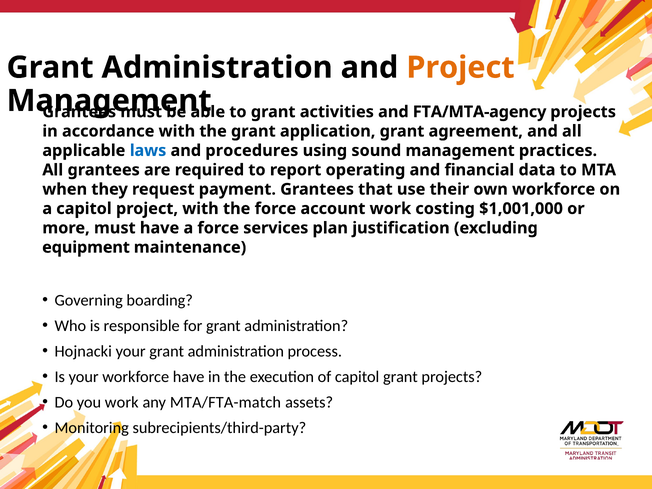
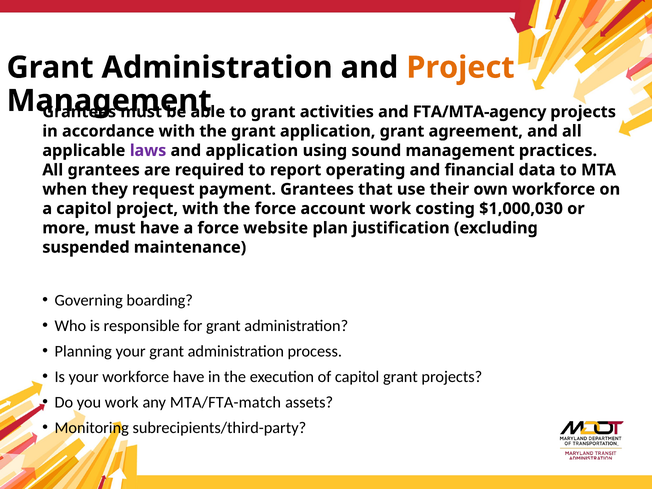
laws colour: blue -> purple (148, 151)
and procedures: procedures -> application (252, 151)
$1,001,000: $1,001,000 -> $1,000,030 (521, 209)
services: services -> website (276, 228)
equipment: equipment -> suspended (86, 247)
Hojnacki: Hojnacki -> Planning (83, 351)
